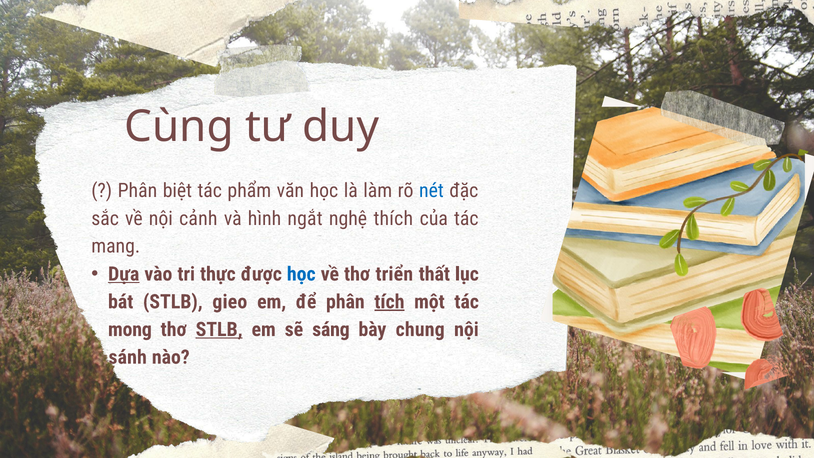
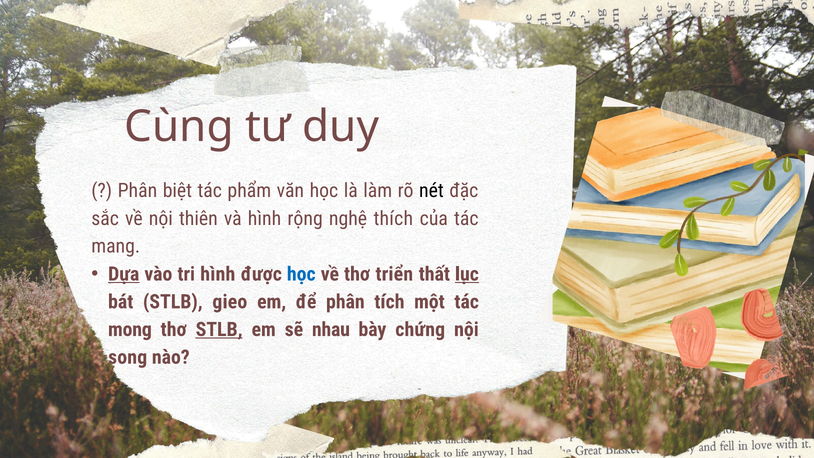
nét colour: blue -> black (431, 191)
cảnh: cảnh -> thiên (198, 219)
ngắt: ngắt -> rộng (305, 219)
tri thực: thực -> hình (218, 274)
lục underline: none -> present (467, 274)
tích underline: present -> none (389, 302)
sáng: sáng -> nhau (331, 329)
chung: chung -> chứng (420, 329)
sánh: sánh -> song (128, 357)
